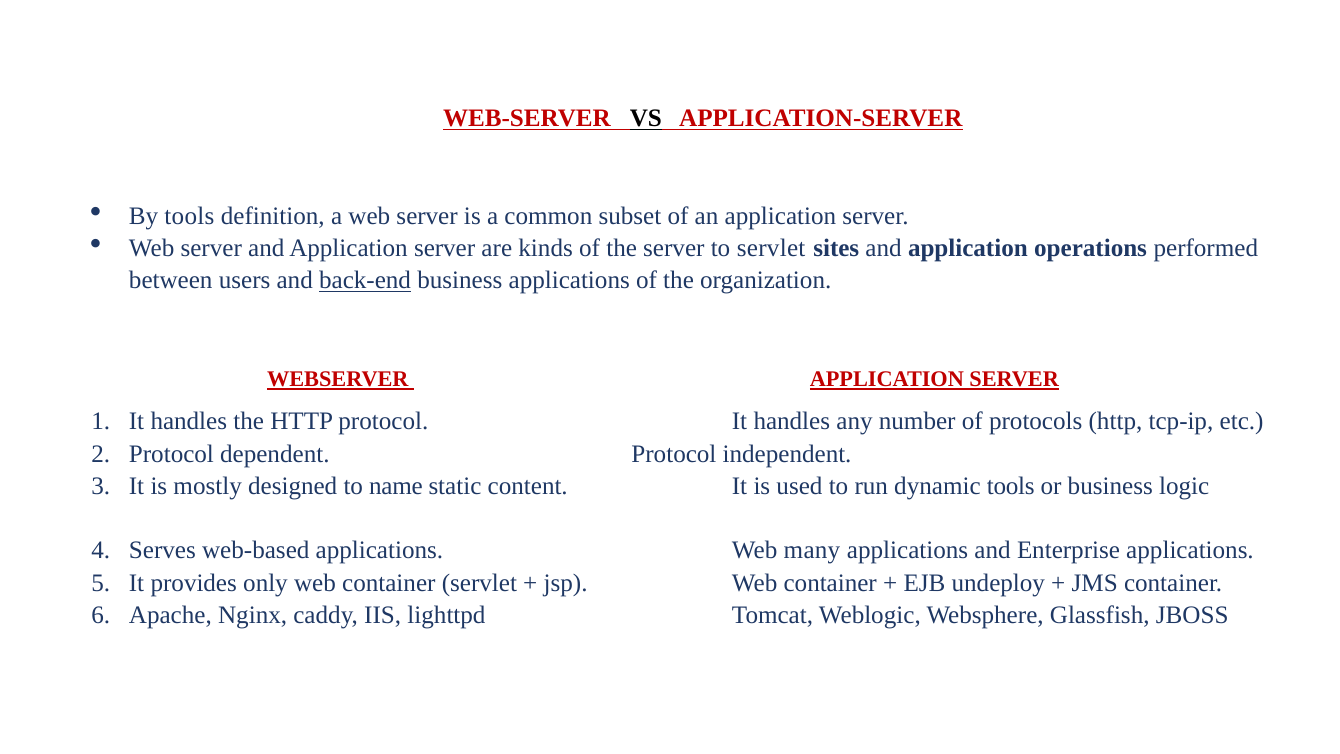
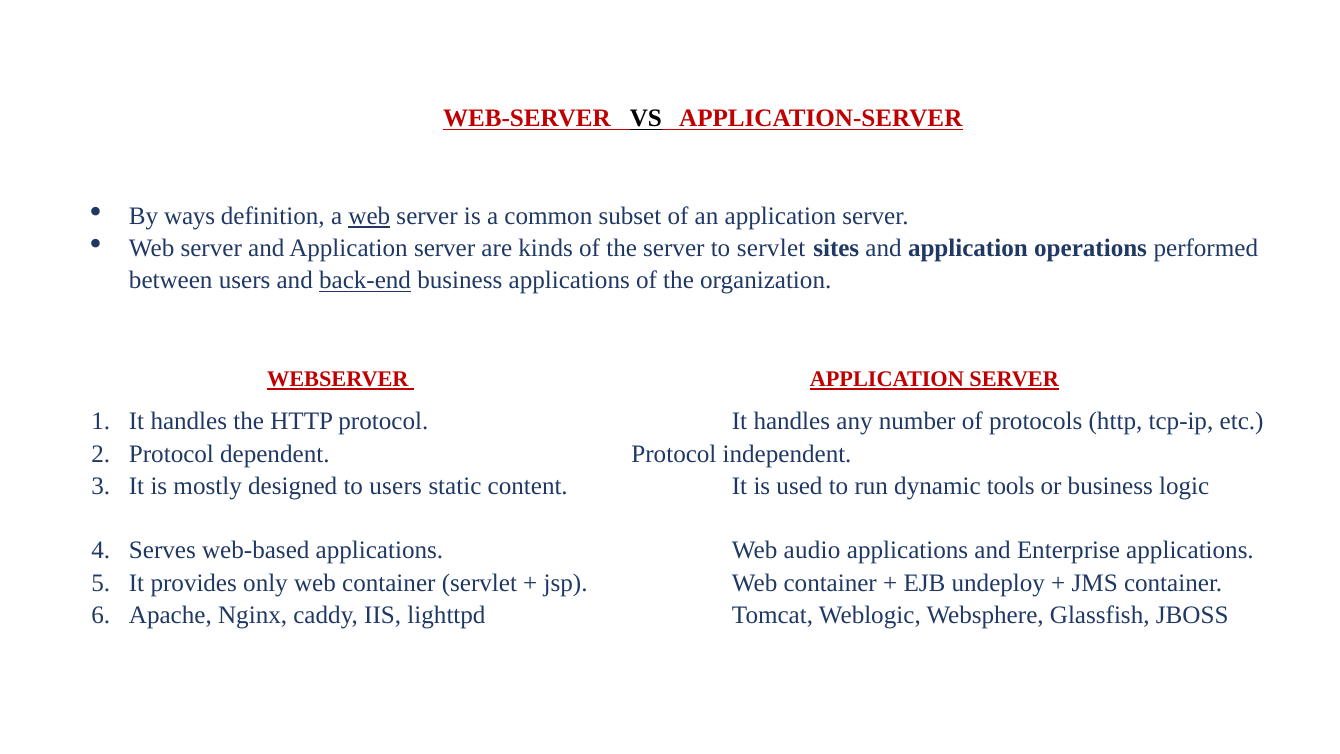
By tools: tools -> ways (190, 216)
web underline: none -> present (369, 216)
to name: name -> users (396, 486)
many: many -> audio (812, 551)
